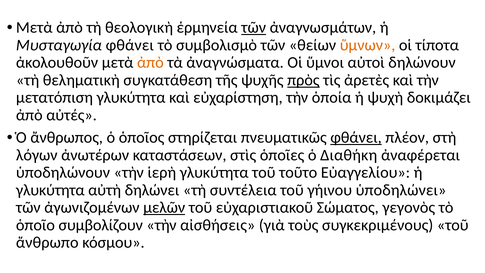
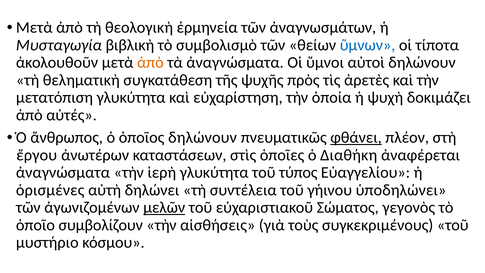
τῶν underline: present -> none (254, 28)
Μυσταγωγία φθάνει: φθάνει -> βιβλικὴ (130, 45)
ὕμνων colour: orange -> blue (368, 45)
πρὸς underline: present -> none (303, 80)
ὁποῖος στηρίζεται: στηρίζεται -> δηλώνουν (203, 138)
λόγων: λόγων -> ἔργου (37, 155)
ὑποδηλώνουν: ὑποδηλώνουν -> ἀναγνώσματα (63, 172)
τοῦτο: τοῦτο -> τύπος (298, 172)
γλυκύτητα: γλυκύτητα -> ὁρισμένες (50, 190)
ἄνθρωπο: ἄνθρωπο -> μυστήριο (47, 242)
